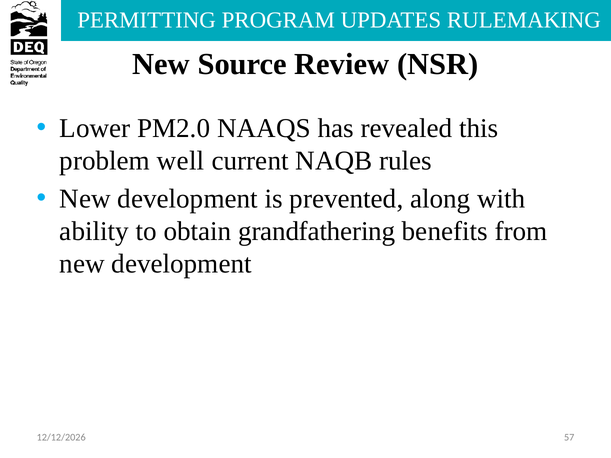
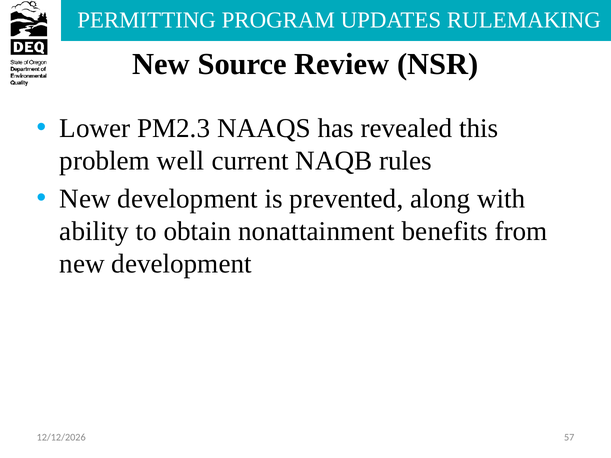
PM2.0: PM2.0 -> PM2.3 (174, 128)
grandfathering: grandfathering -> nonattainment (317, 231)
